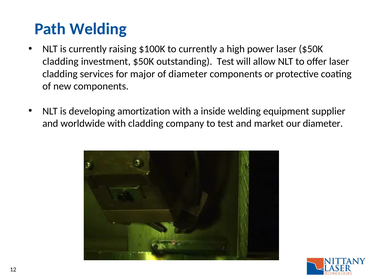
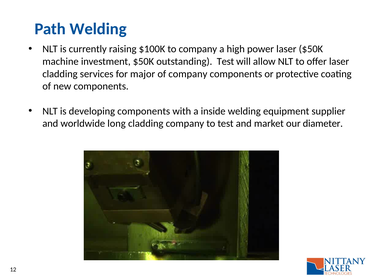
to currently: currently -> company (198, 49)
cladding: cladding -> machine (61, 61)
of diameter: diameter -> company (188, 74)
developing amortization: amortization -> components (144, 111)
worldwide with: with -> long (117, 123)
